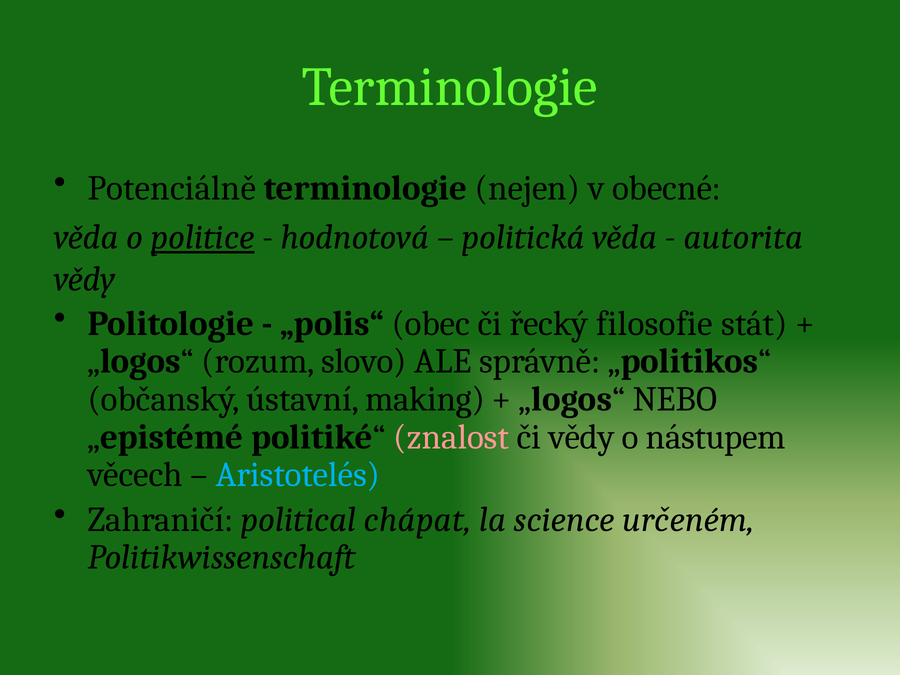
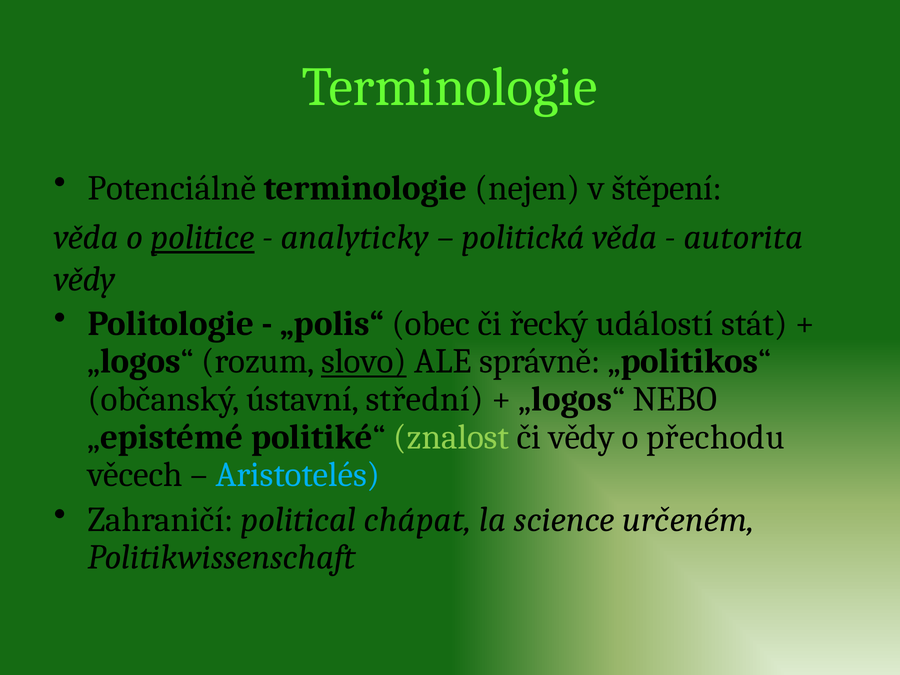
obecné: obecné -> štěpení (667, 188)
hodnotová: hodnotová -> analyticky (355, 237)
filosofie: filosofie -> událostí (655, 324)
slovo underline: none -> present (364, 361)
making: making -> střední (425, 399)
znalost colour: pink -> light green (451, 437)
nástupem: nástupem -> přechodu (716, 437)
